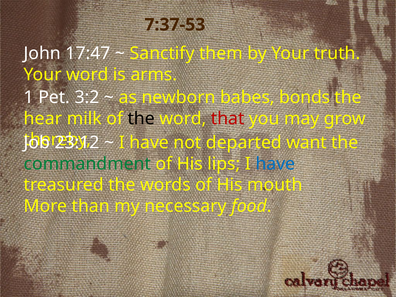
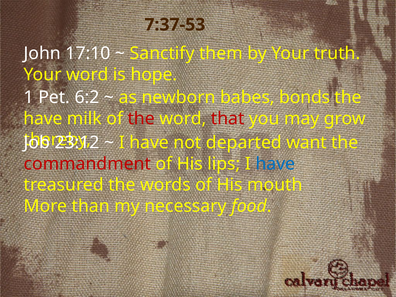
17:47: 17:47 -> 17:10 (88, 53)
arms: arms -> hope (154, 74)
3:2: 3:2 -> 6:2 (87, 97)
hear: hear -> have (43, 119)
the colour: black -> red (141, 119)
commandment colour: green -> red (87, 164)
